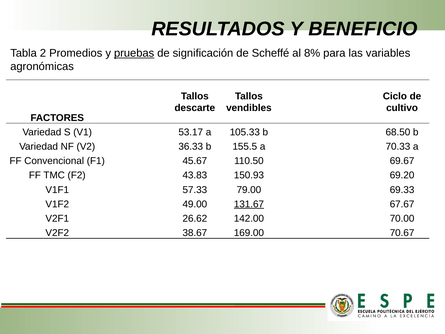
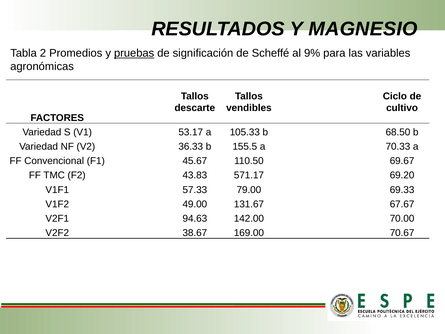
BENEFICIO: BENEFICIO -> MAGNESIO (363, 29)
8%: 8% -> 9% (312, 53)
150.93: 150.93 -> 571.17 (249, 175)
131.67 underline: present -> none (249, 204)
26.62: 26.62 -> 94.63 (195, 218)
